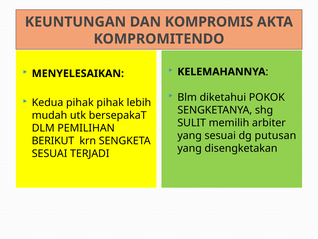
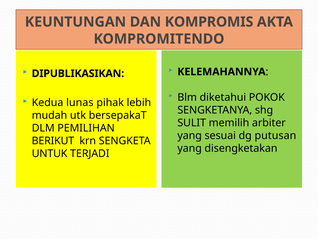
MENYELESAIKAN: MENYELESAIKAN -> DIPUBLIKASIKAN (78, 73)
Kedua pihak: pihak -> lunas (80, 102)
SESUAI: SESUAI -> UNTUK (50, 153)
